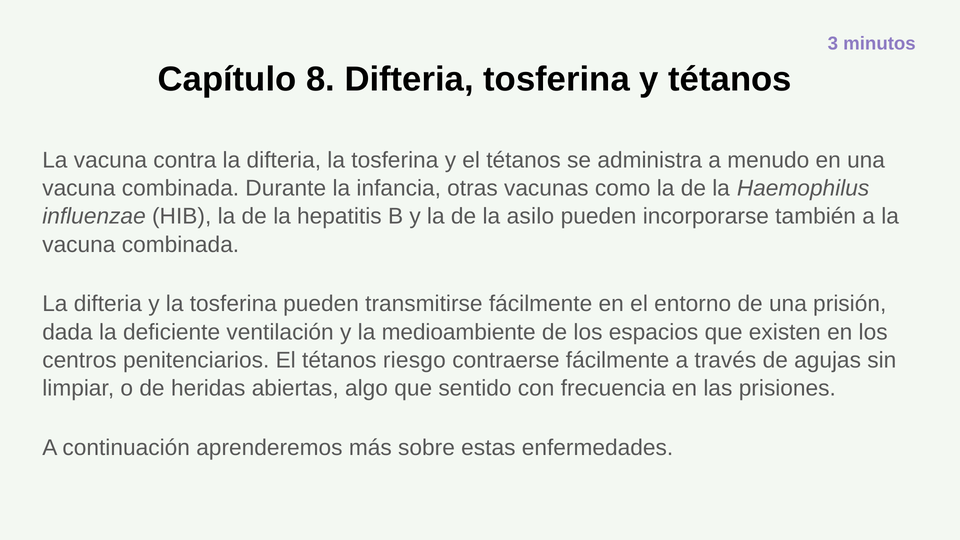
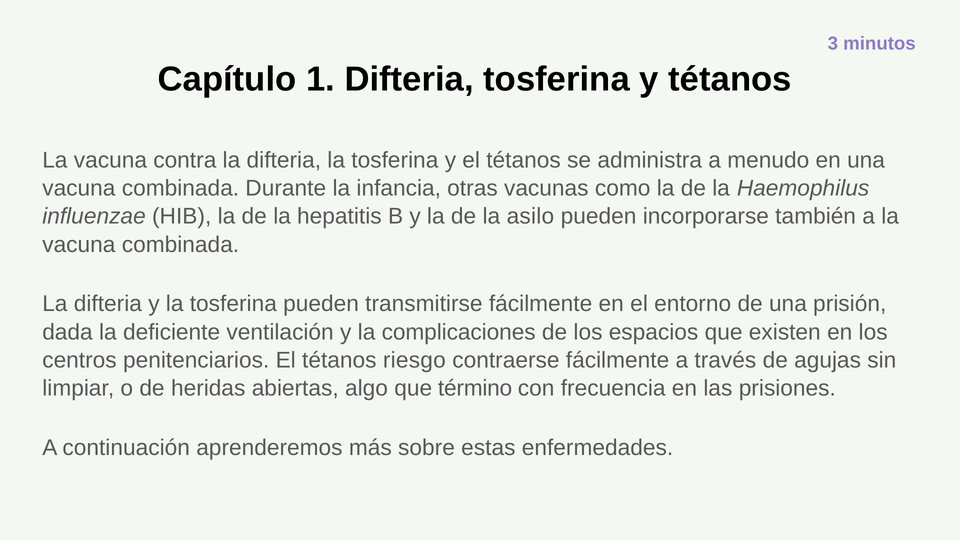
8: 8 -> 1 (321, 80)
medioambiente: medioambiente -> complicaciones (459, 332)
sentido: sentido -> término (475, 388)
